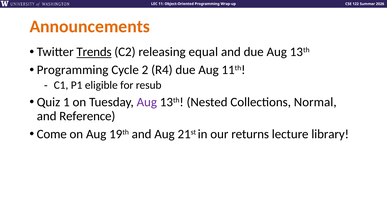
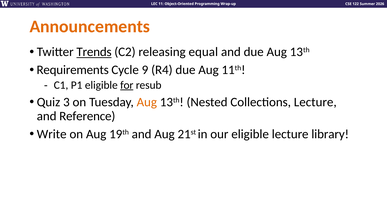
Programming: Programming -> Requirements (73, 70)
2: 2 -> 9 (145, 70)
for underline: none -> present (127, 85)
1: 1 -> 3 (66, 102)
Aug colour: purple -> orange (147, 102)
Collections Normal: Normal -> Lecture (315, 102)
Come: Come -> Write (52, 134)
our returns: returns -> eligible (250, 134)
